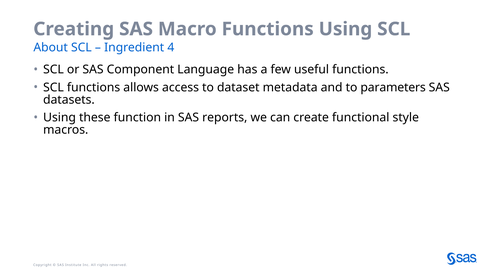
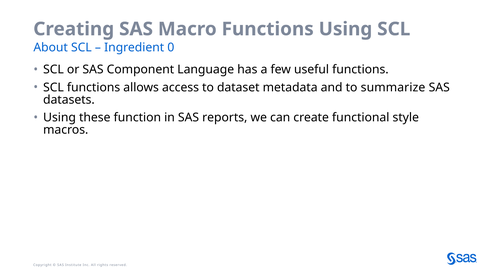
4: 4 -> 0 (171, 47)
parameters: parameters -> summarize (393, 87)
